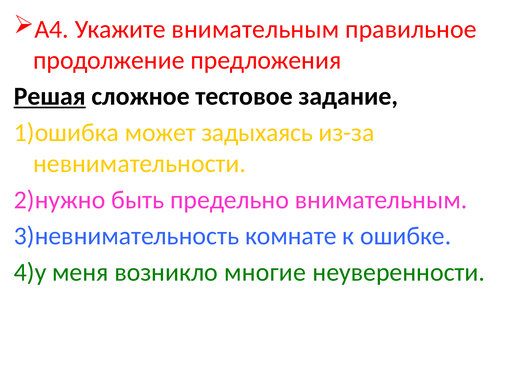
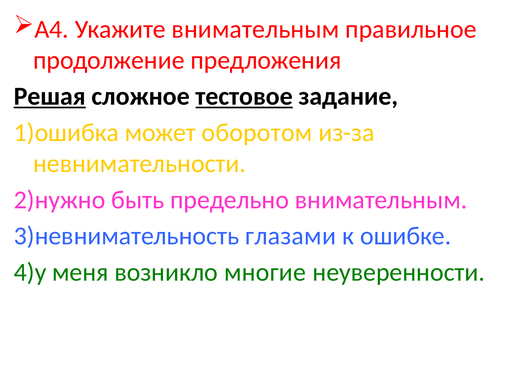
тестовое underline: none -> present (244, 96)
задыхаясь: задыхаясь -> оборотом (257, 133)
комнате: комнате -> глазами (291, 236)
